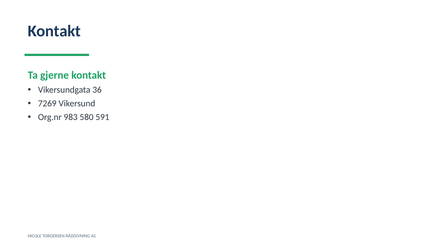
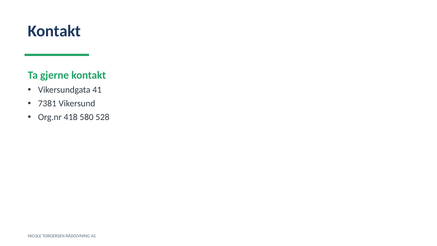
36: 36 -> 41 (97, 90)
7269: 7269 -> 7381 (47, 104)
983: 983 -> 418 (71, 117)
591: 591 -> 528 (102, 117)
